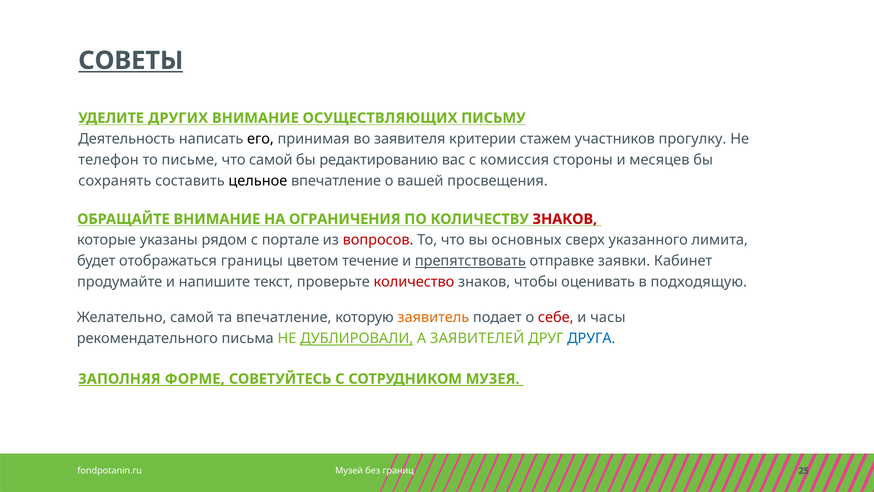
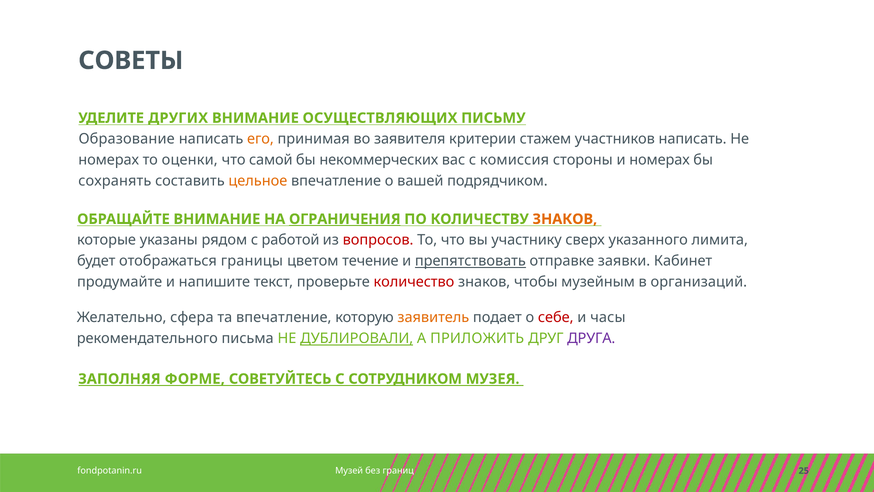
СОВЕТЫ underline: present -> none (131, 61)
Деятельность: Деятельность -> Образование (127, 139)
его colour: black -> orange (260, 139)
участников прогулку: прогулку -> написать (693, 139)
телефон: телефон -> номерах (109, 160)
письме: письме -> оценки (190, 160)
редактированию: редактированию -> некоммерческих (379, 160)
и месяцев: месяцев -> номерах (659, 160)
цельное colour: black -> orange (258, 181)
просвещения: просвещения -> подрядчиком (497, 181)
ОГРАНИЧЕНИЯ underline: none -> present (345, 219)
ЗНАКОВ colour: red -> orange (565, 219)
портале: портале -> работой (291, 240)
основных: основных -> участнику (527, 240)
оценивать: оценивать -> музейным (598, 282)
подходящую: подходящую -> организаций (699, 282)
Желательно самой: самой -> сфера (192, 317)
ЗАЯВИТЕЛЕЙ: ЗАЯВИТЕЛЕЙ -> ПРИЛОЖИТЬ (477, 338)
ДРУГА colour: blue -> purple (591, 338)
